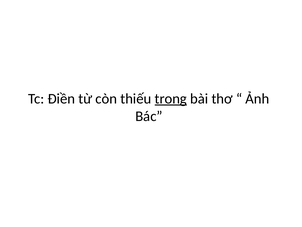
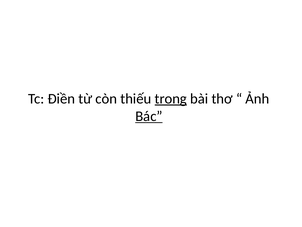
Bác underline: none -> present (149, 116)
